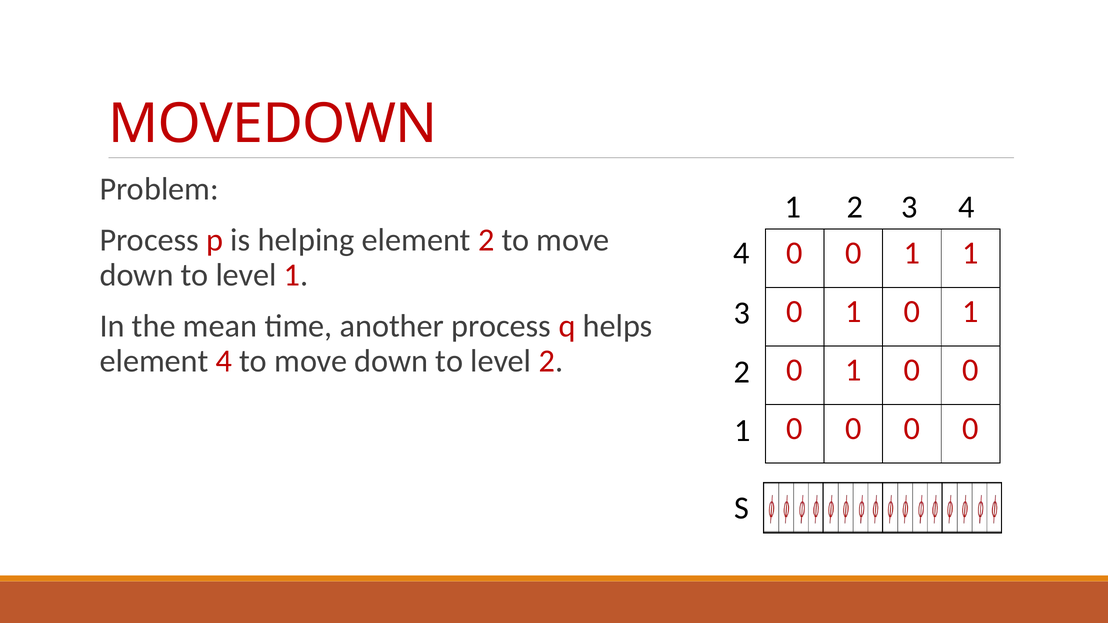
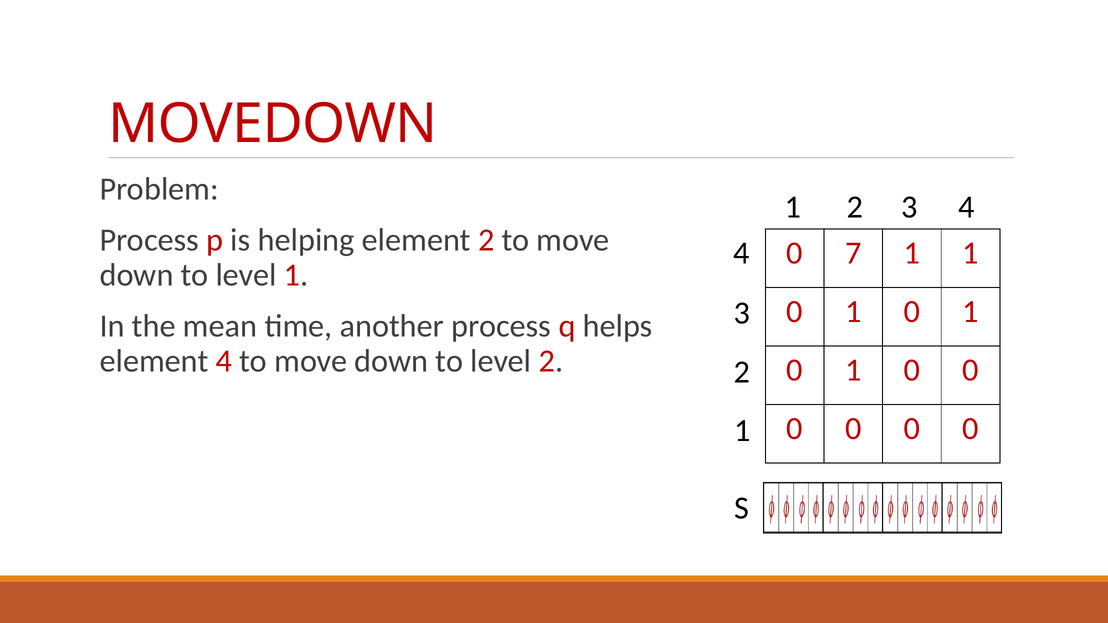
0: 0 -> 7 (853, 253)
